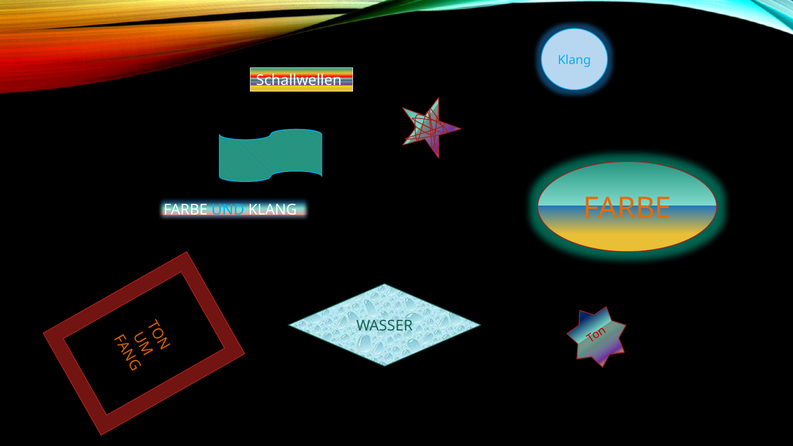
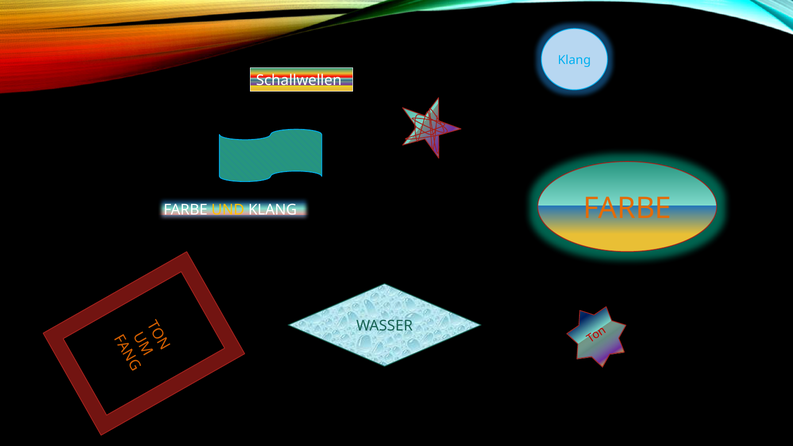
UND colour: light blue -> yellow (228, 210)
